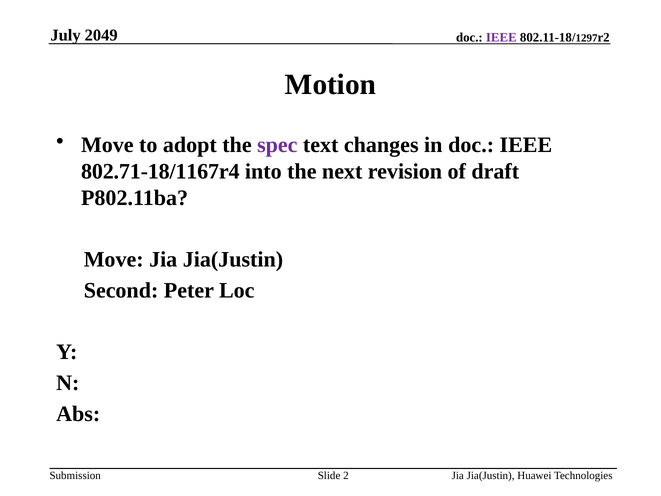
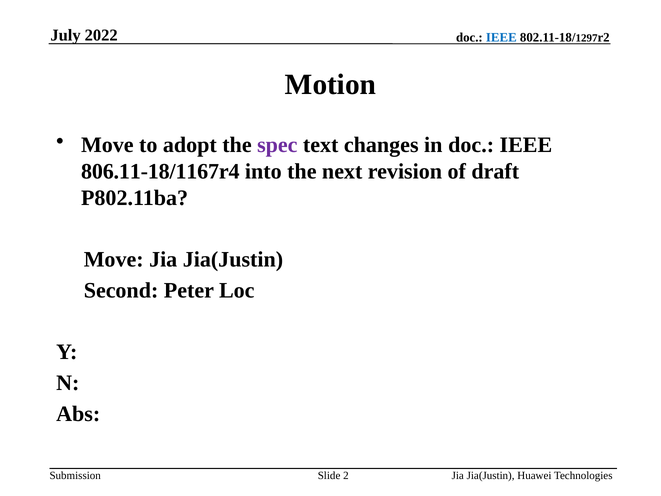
2049: 2049 -> 2022 (101, 35)
IEEE colour: purple -> blue (501, 37)
802.71-18/1167r4: 802.71-18/1167r4 -> 806.11-18/1167r4 (160, 171)
